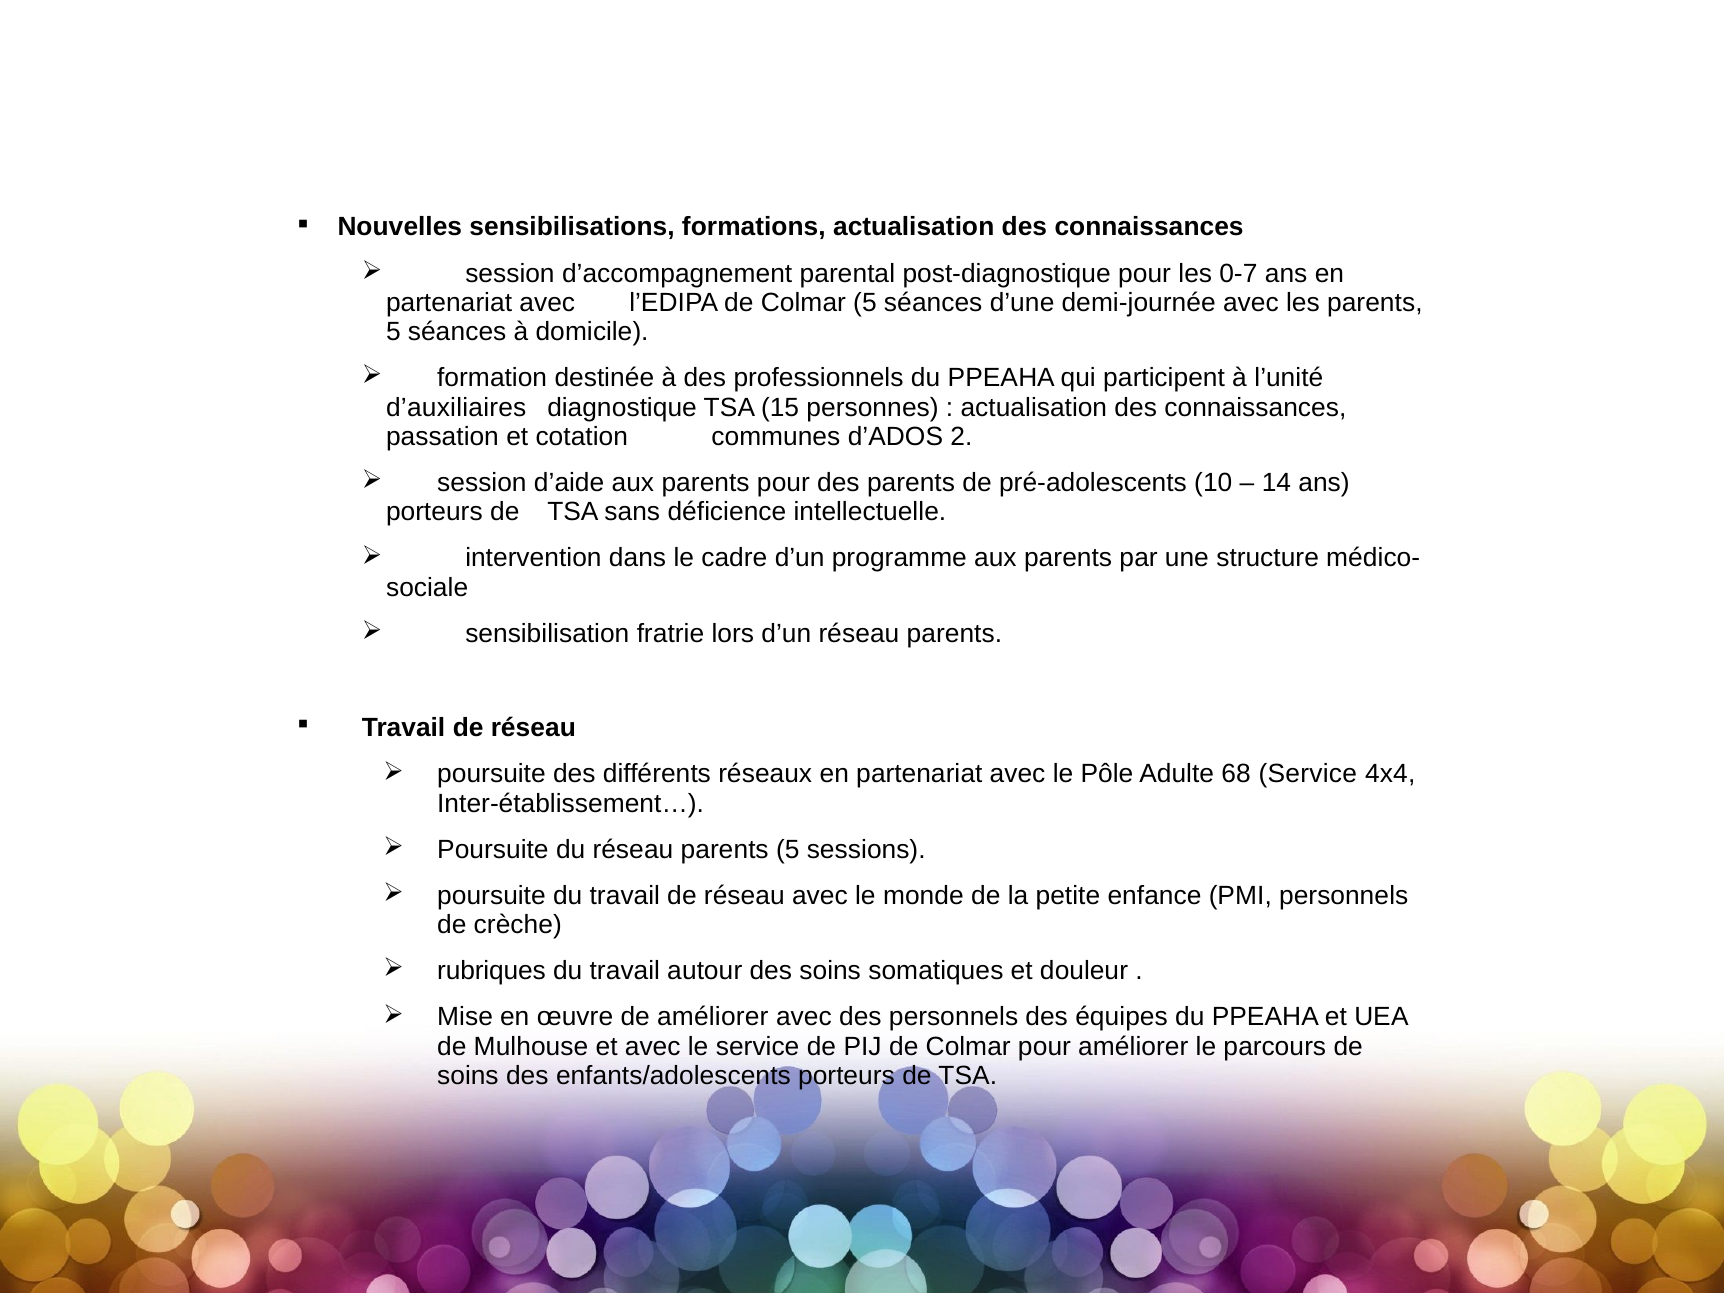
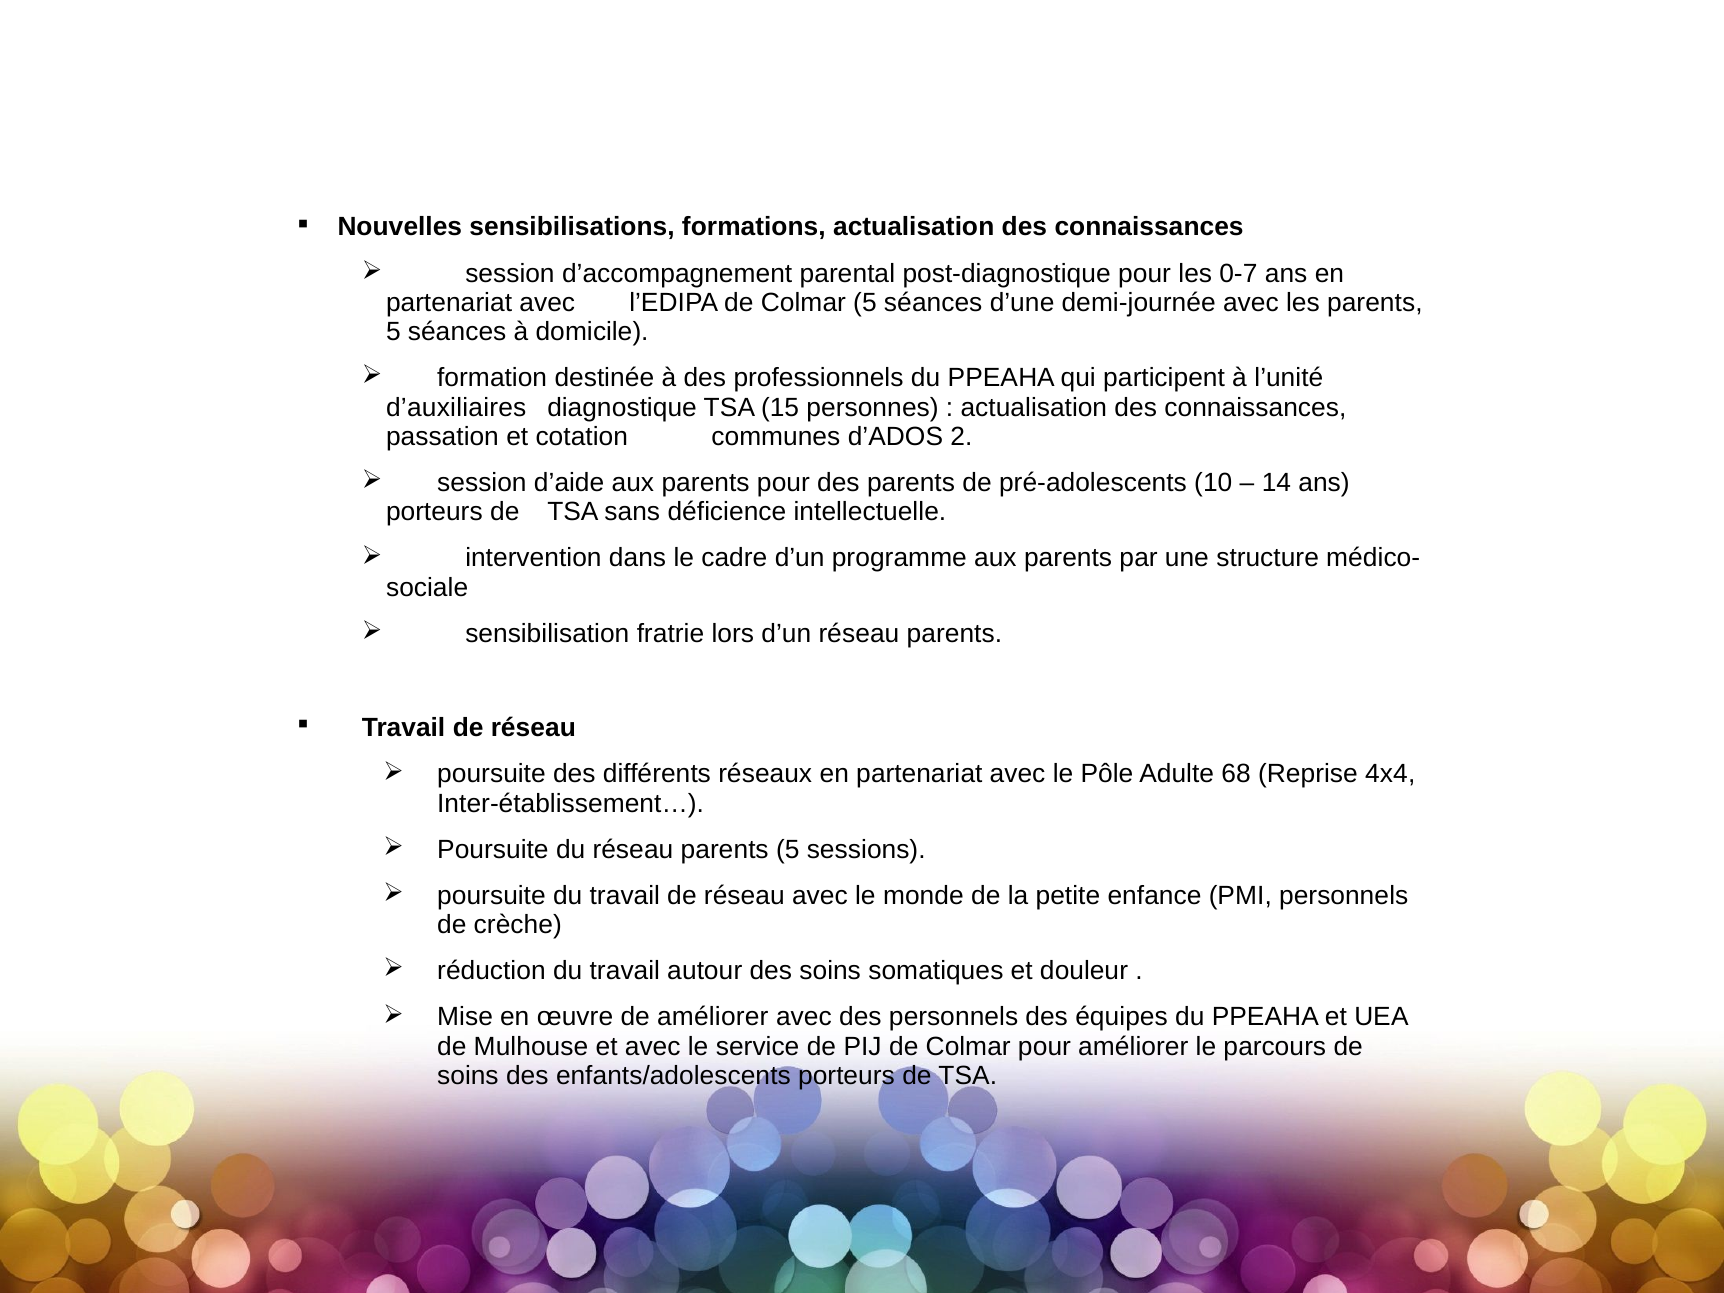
68 Service: Service -> Reprise (1308, 774)
rubriques: rubriques -> réduction (491, 971)
